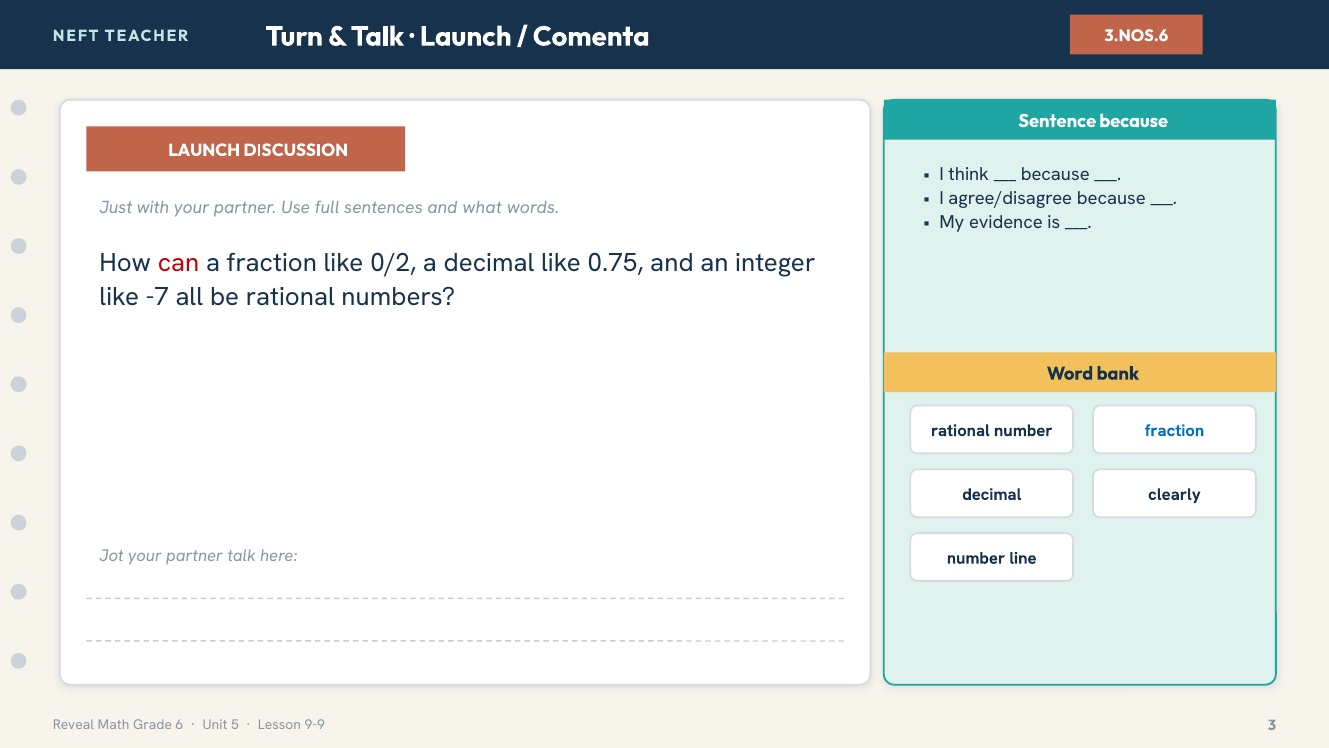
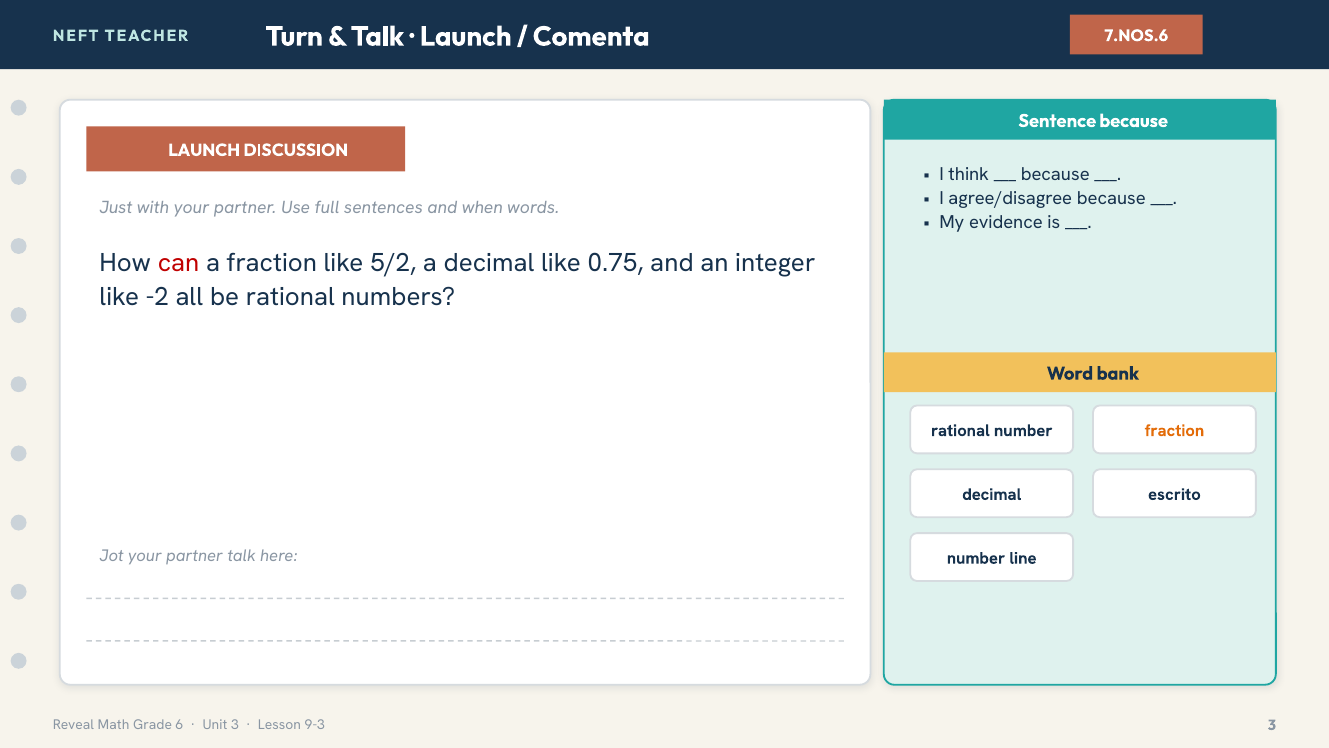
3.NOS.6: 3.NOS.6 -> 7.NOS.6 (1136, 36)
what: what -> when (482, 207)
0/2: 0/2 -> 5/2 (393, 263)
-7: -7 -> -2 (157, 296)
fraction colour: blue -> orange (1174, 430)
clearly: clearly -> escrito (1174, 494)
Unit 5: 5 -> 3 (235, 725)
9-9: 9-9 -> 9-3 (315, 725)
